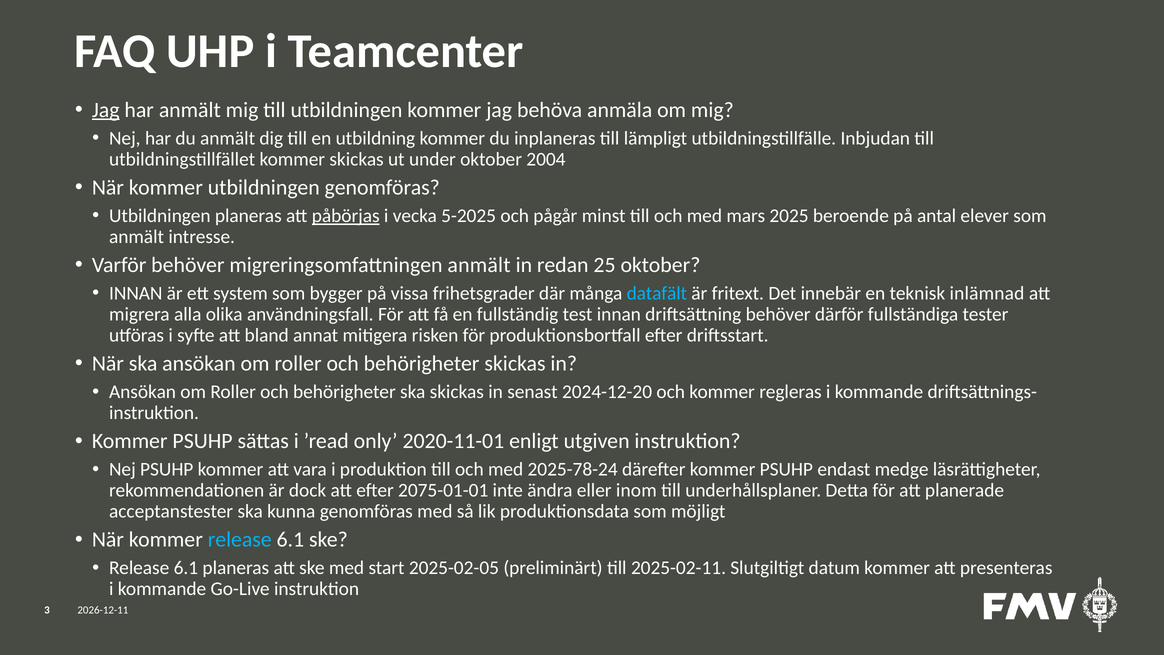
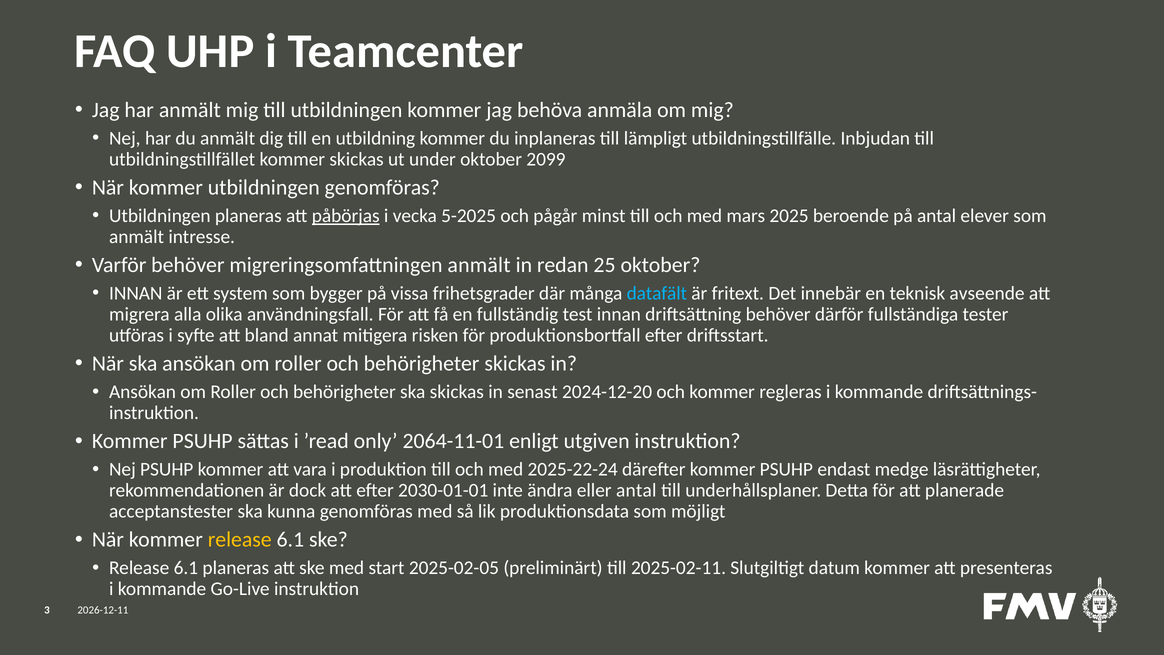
Jag underline: present -> none (106, 110)
2004: 2004 -> 2099 (546, 159)
inlämnad: inlämnad -> avseende (987, 293)
2020-11-01: 2020-11-01 -> 2064-11-01 (453, 441)
2025-78-24: 2025-78-24 -> 2025-22-24 (573, 469)
2075-01-01: 2075-01-01 -> 2030-01-01 (443, 490)
eller inom: inom -> antal (636, 490)
release colour: light blue -> yellow (240, 539)
